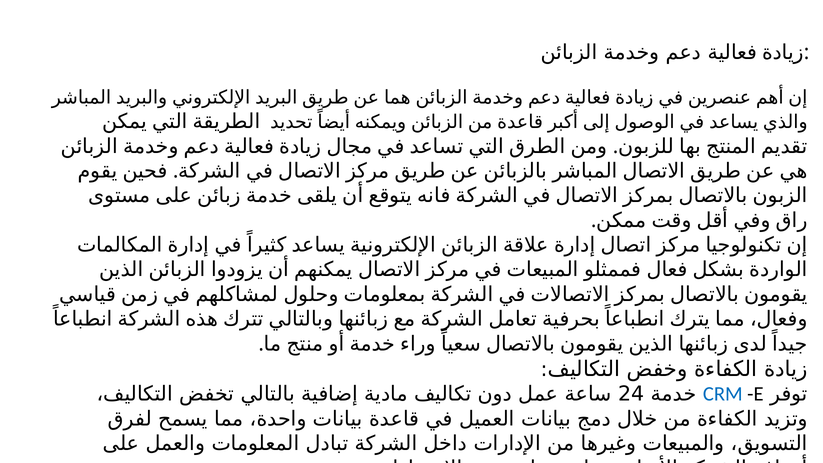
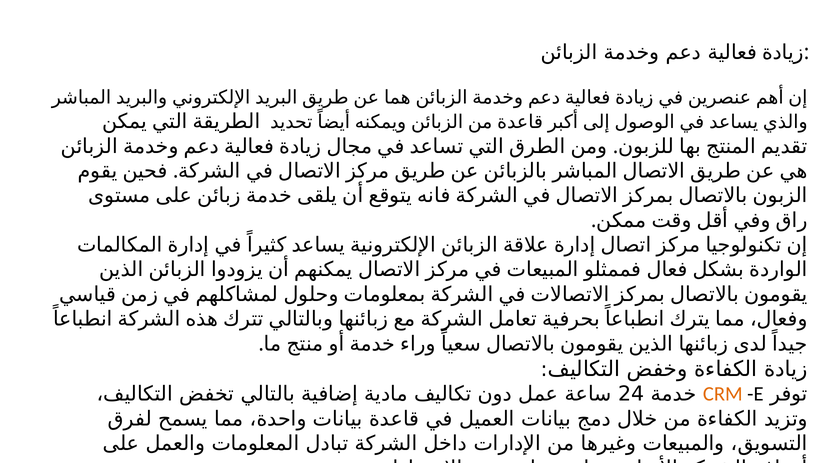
CRM colour: blue -> orange (723, 394)
